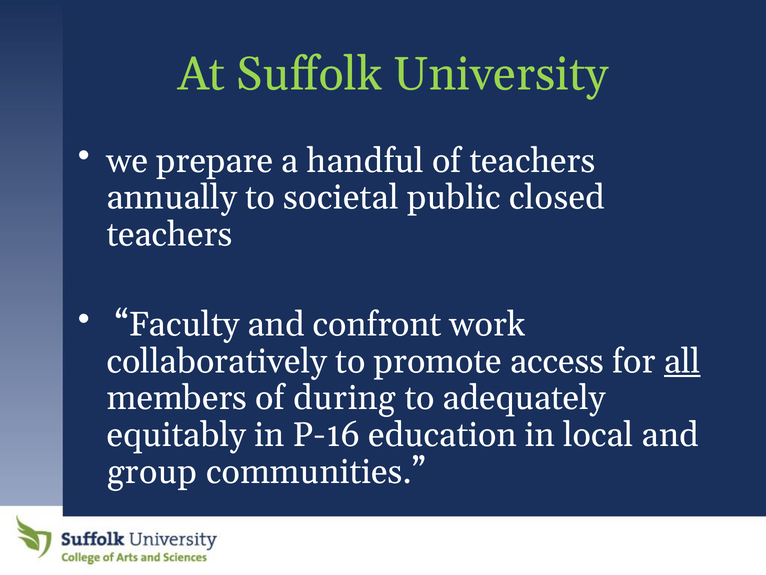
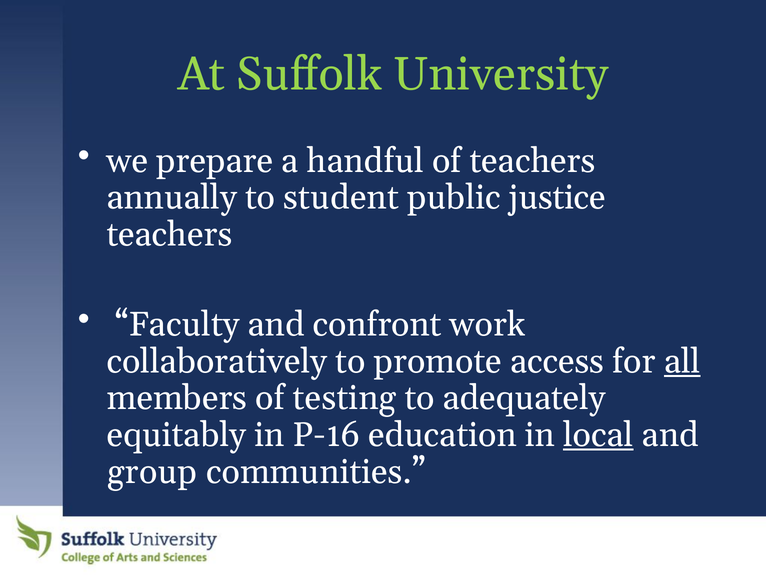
societal: societal -> student (341, 197)
closed: closed -> justice (557, 197)
during: during -> testing (345, 398)
local underline: none -> present (598, 435)
